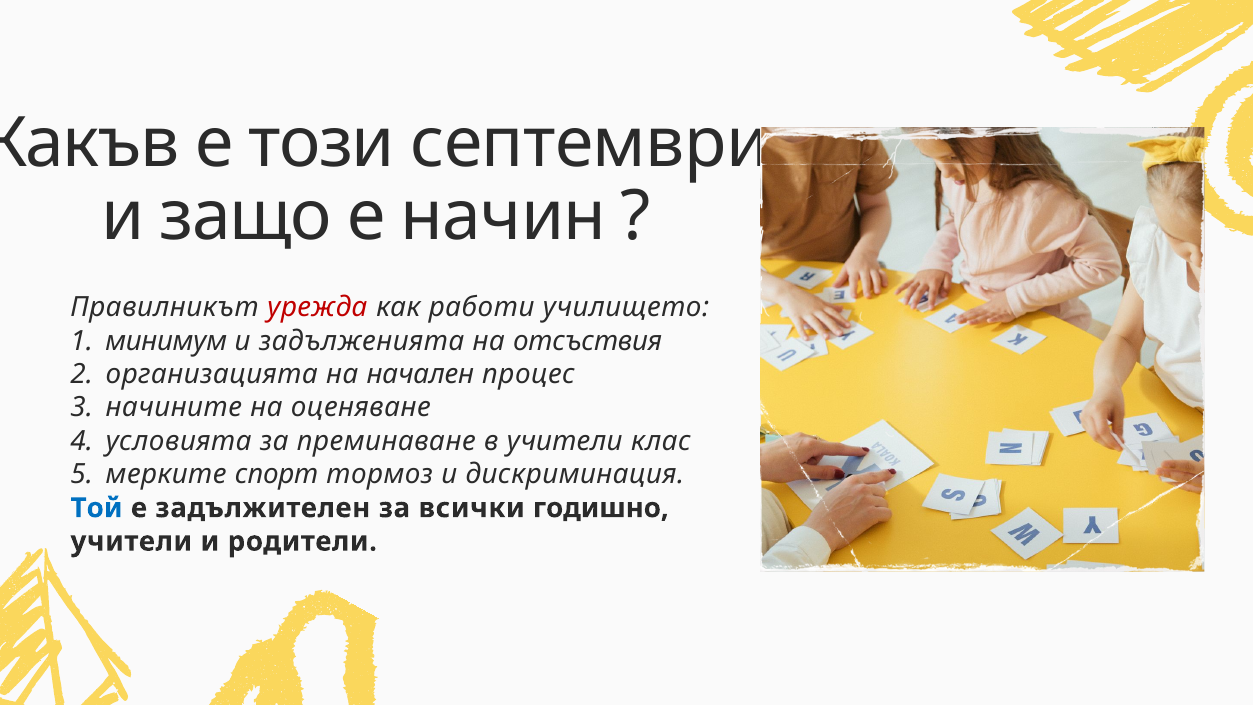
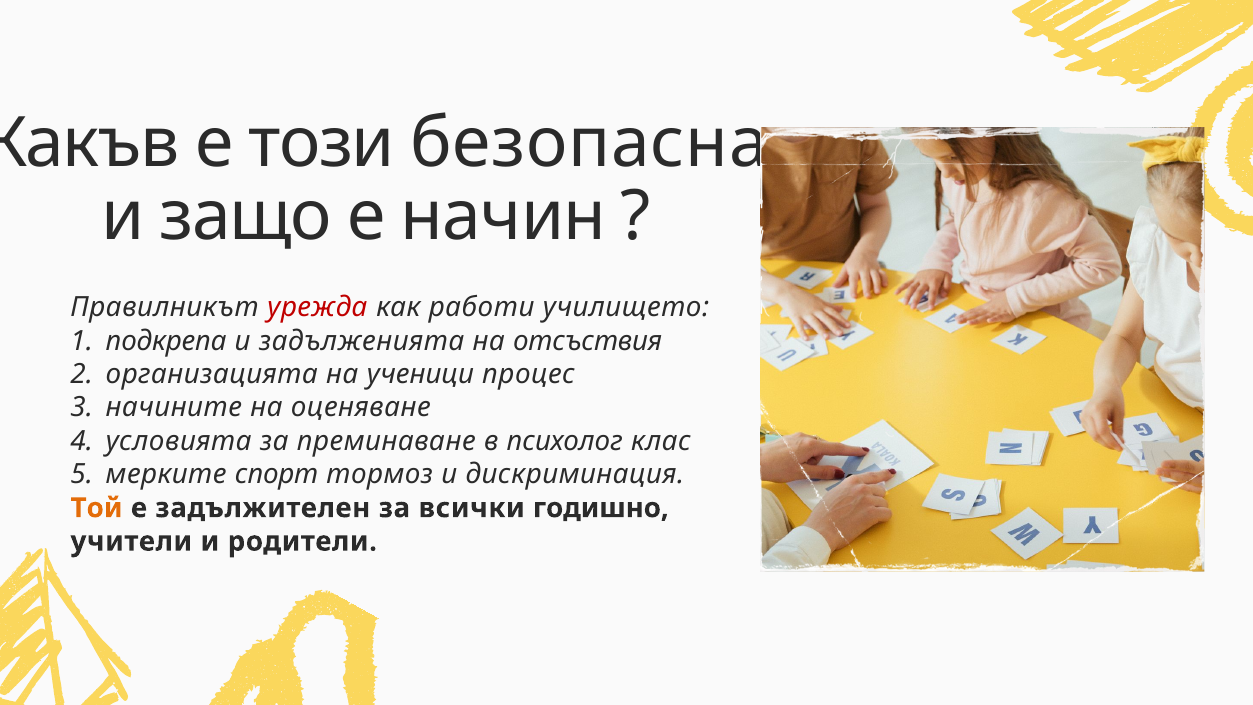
септември: септември -> безопасна (589, 144)
минимум: минимум -> подкрепа (166, 341)
начален: начален -> ученици (420, 374)
в учители: учители -> психолог (565, 441)
Той colour: blue -> orange (97, 508)
